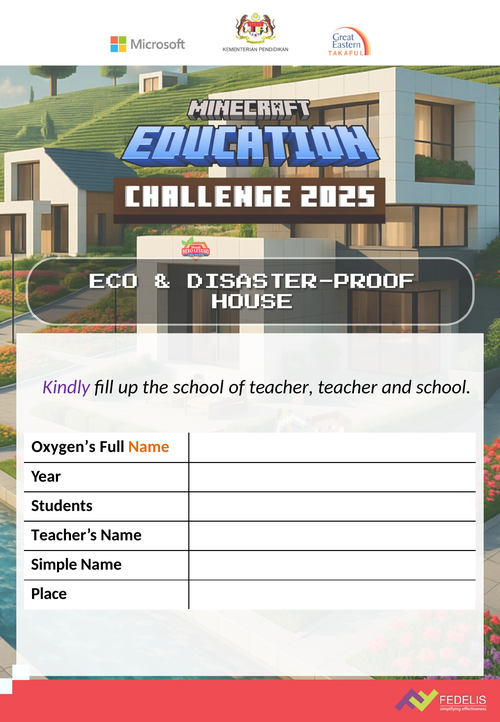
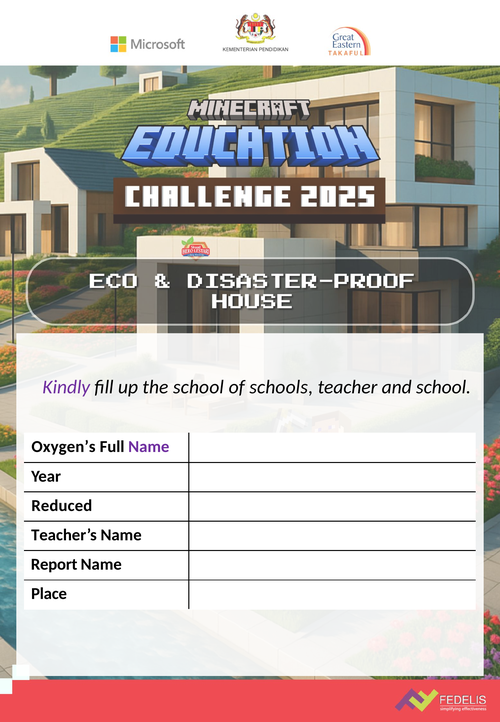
of teacher: teacher -> schools (281, 387)
Name colour: orange -> purple (149, 447)
Students: Students -> Reduced (62, 506)
Simple: Simple -> Report (54, 564)
